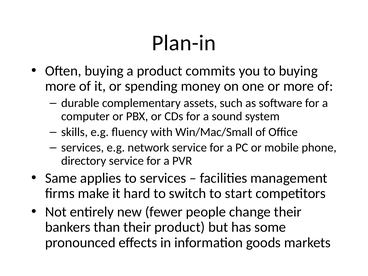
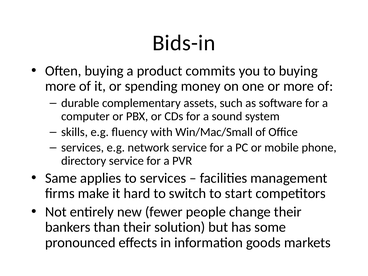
Plan-in: Plan-in -> Bids-in (184, 43)
their product: product -> solution (180, 227)
